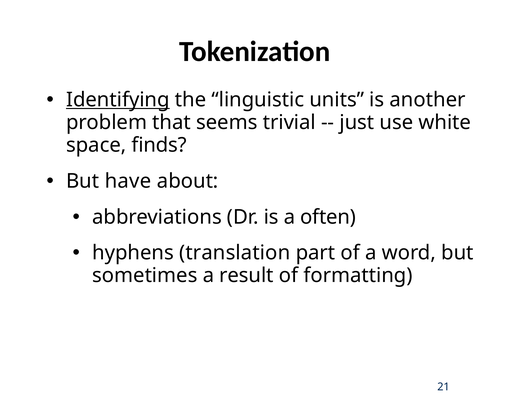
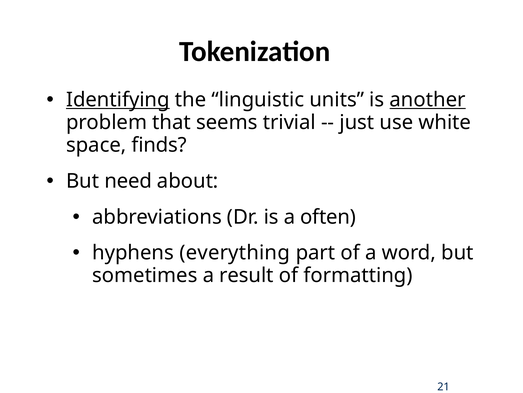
another underline: none -> present (428, 100)
have: have -> need (128, 181)
translation: translation -> everything (235, 252)
